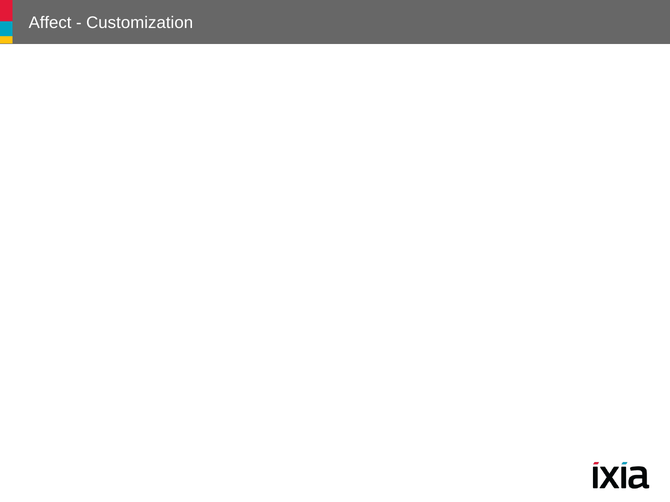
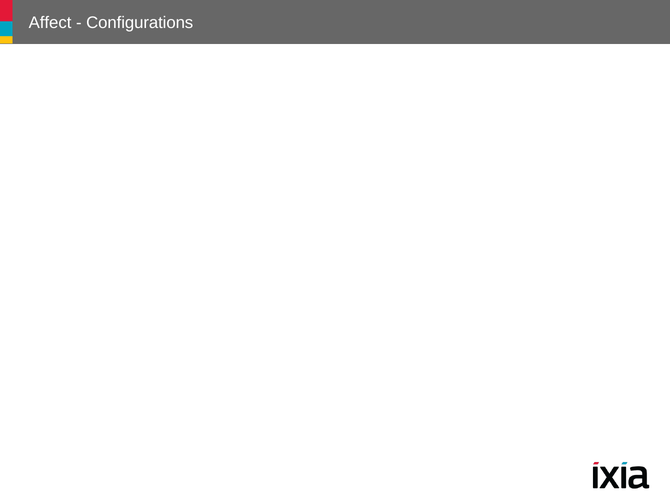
Customization: Customization -> Configurations (140, 23)
